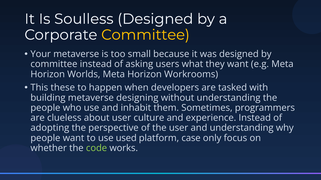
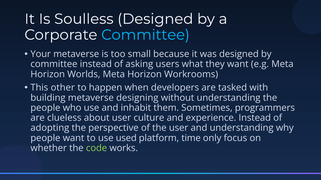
Committee colour: yellow -> light blue (145, 35)
these: these -> other (63, 88)
case: case -> time (191, 138)
